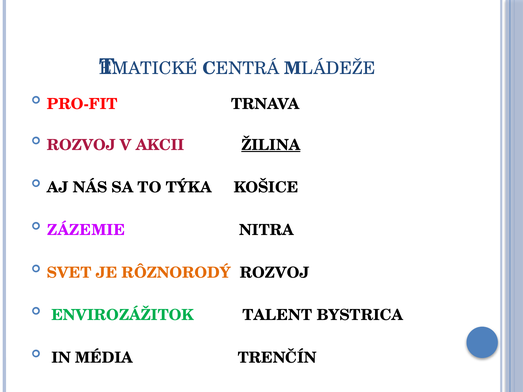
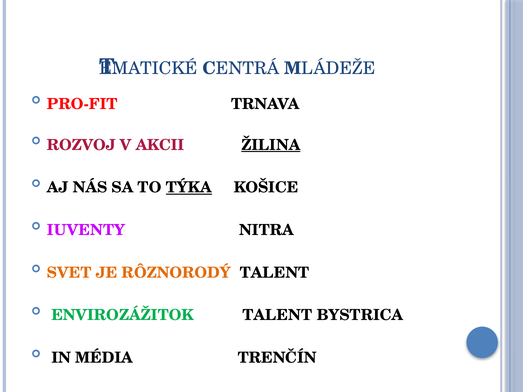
TÝKA underline: none -> present (189, 188)
ZÁZEMIE: ZÁZEMIE -> IUVENTY (86, 230)
RÔZNORODÝ ROZVOJ: ROZVOJ -> TALENT (274, 273)
